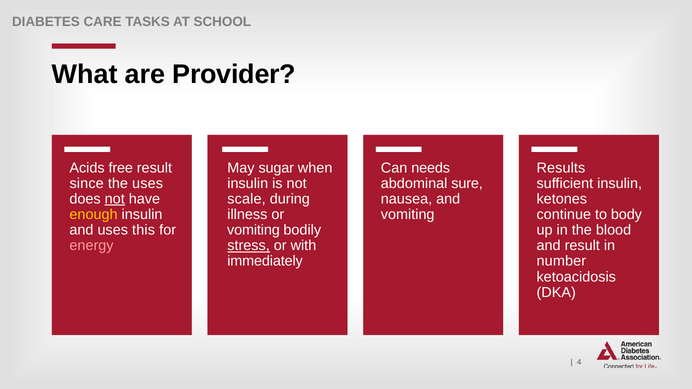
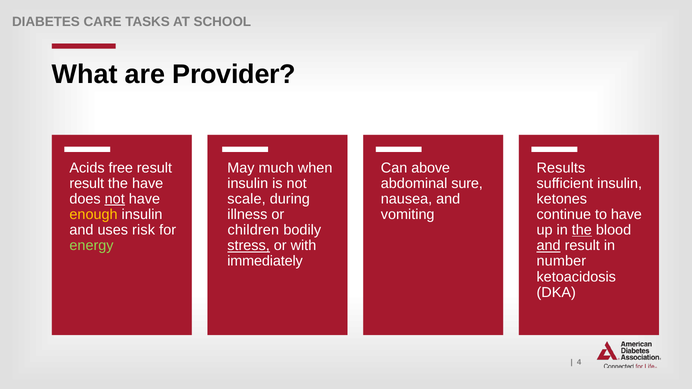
sugar: sugar -> much (276, 168)
needs: needs -> above (431, 168)
since: since -> result (87, 184)
the uses: uses -> have (148, 184)
to body: body -> have (626, 215)
this: this -> risk (144, 230)
vomiting: vomiting -> children (253, 230)
the underline: none -> present (582, 230)
energy colour: pink -> light green (92, 246)
and underline: none -> present (549, 246)
